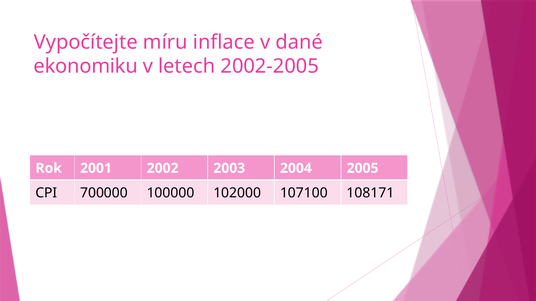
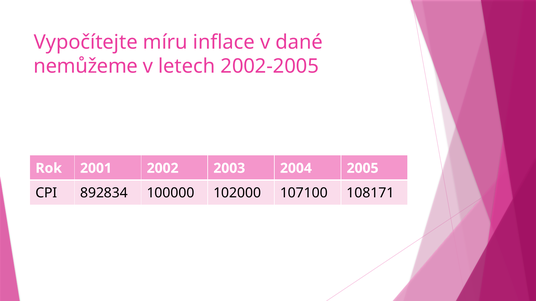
ekonomiku: ekonomiku -> nemůžeme (86, 66)
700000: 700000 -> 892834 (104, 193)
